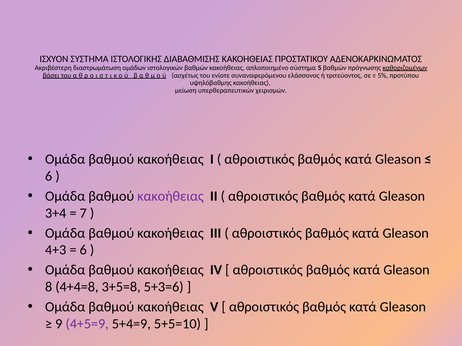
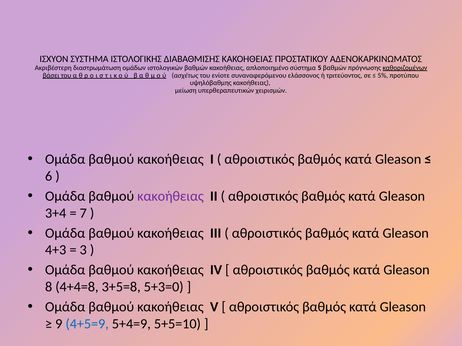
6: 6 -> 3 (83, 250)
5+3=6: 5+3=6 -> 5+3=0 (164, 287)
4+5=9 colour: purple -> blue (87, 324)
